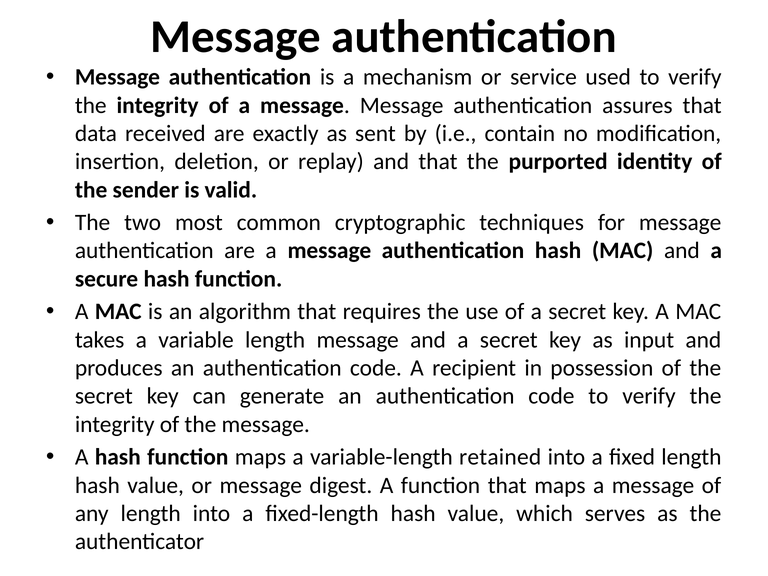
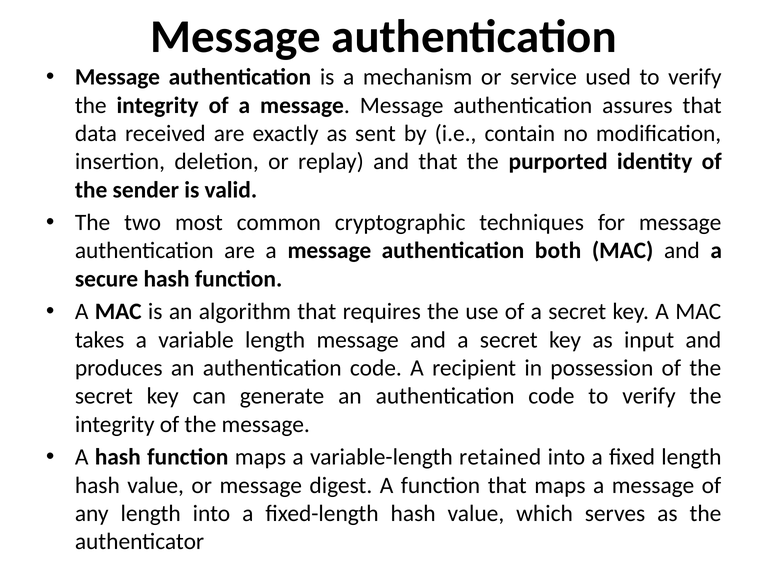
authentication hash: hash -> both (558, 251)
